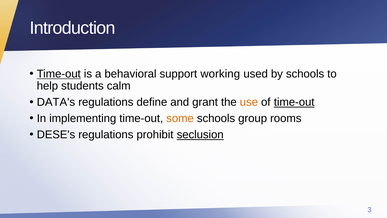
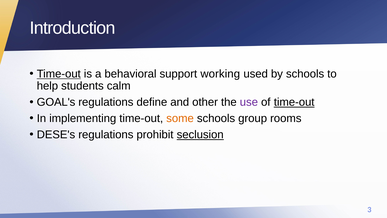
DATA's: DATA's -> GOAL's (56, 102)
grant: grant -> other (205, 102)
use colour: orange -> purple (249, 102)
